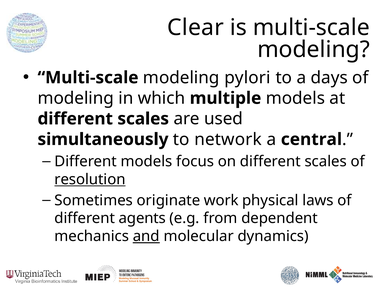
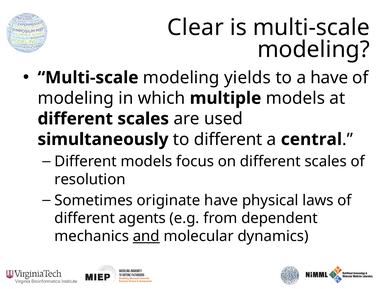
pylori: pylori -> yields (247, 78)
a days: days -> have (329, 78)
to network: network -> different (228, 139)
resolution underline: present -> none (90, 179)
originate work: work -> have (221, 200)
